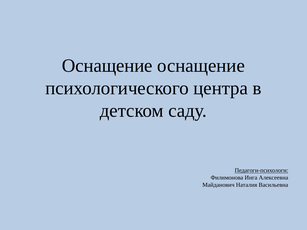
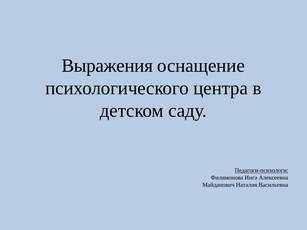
Оснащение: Оснащение -> Выражения (107, 66)
